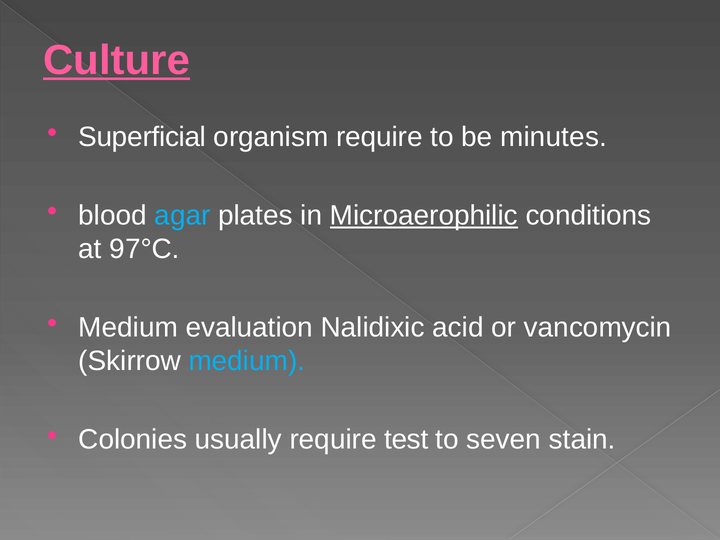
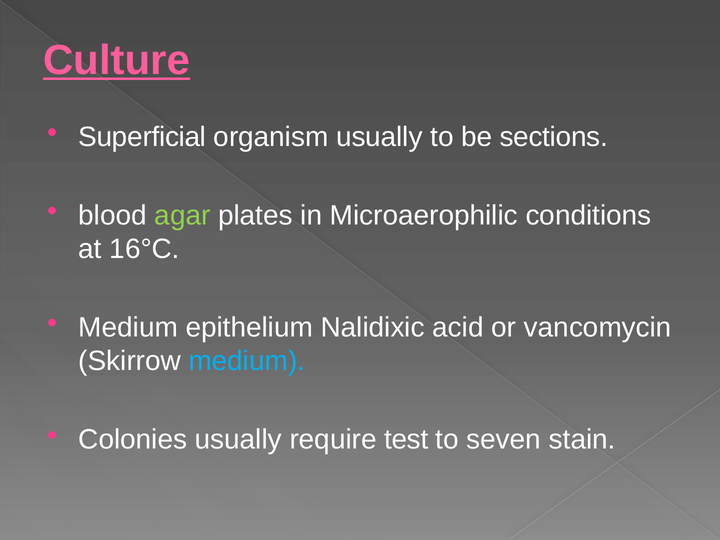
organism require: require -> usually (379, 137)
minutes: minutes -> sections (554, 137)
agar colour: light blue -> light green (182, 215)
Microaerophilic underline: present -> none (424, 215)
97°C: 97°C -> 16°C (145, 249)
evaluation: evaluation -> epithelium (249, 328)
